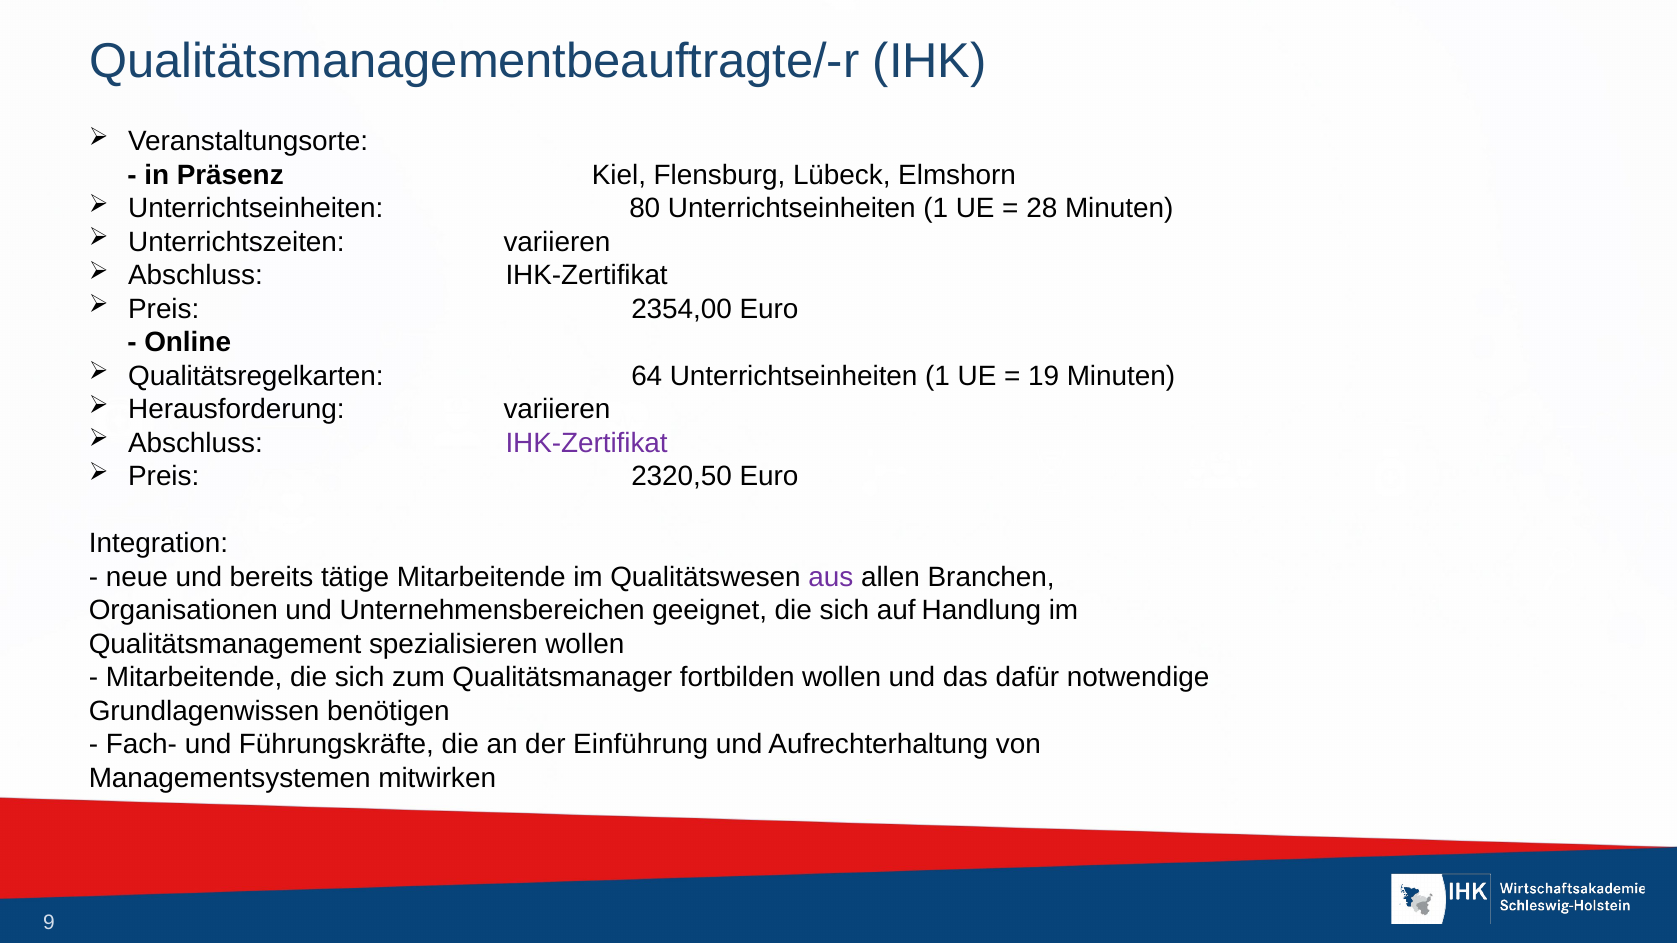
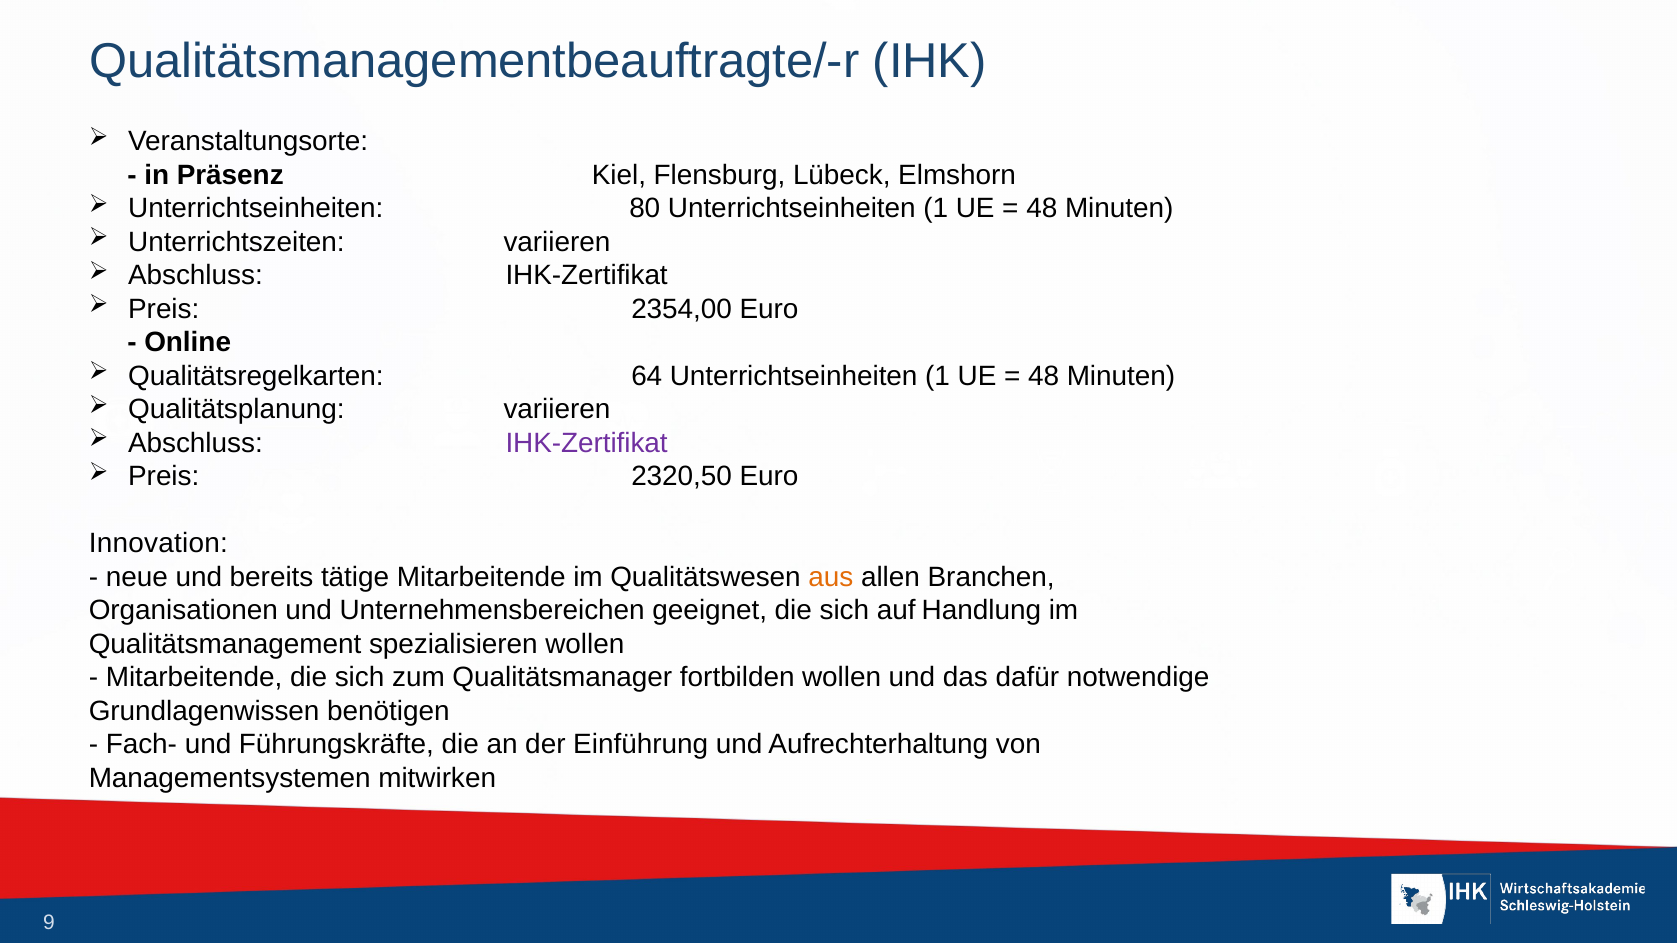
28: 28 -> 48 (1042, 208)
19: 19 -> 48 (1044, 376)
Herausforderung: Herausforderung -> Qualitätsplanung (236, 410)
Integration: Integration -> Innovation (158, 544)
aus colour: purple -> orange (831, 577)
